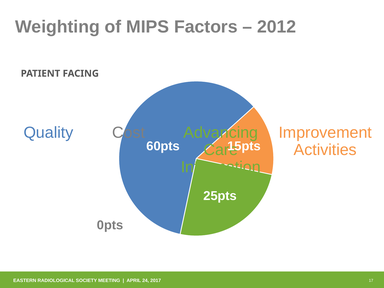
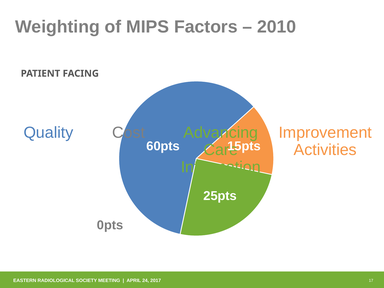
2012: 2012 -> 2010 (277, 27)
